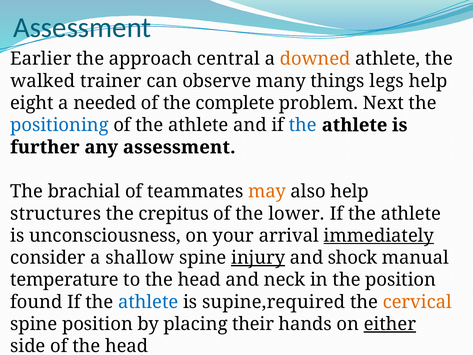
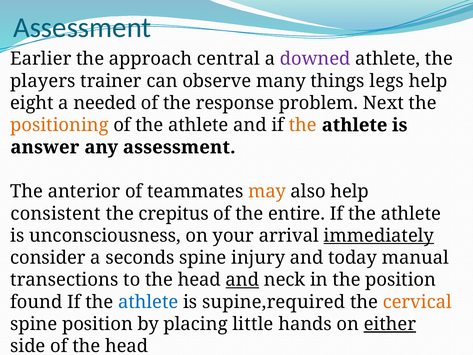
downed colour: orange -> purple (315, 59)
walked: walked -> players (43, 81)
complete: complete -> response (235, 103)
positioning colour: blue -> orange (59, 125)
the colour: blue -> orange (303, 125)
further: further -> answer (45, 147)
brachial: brachial -> anterior (84, 191)
structures: structures -> consistent (56, 213)
lower: lower -> entire (297, 213)
shallow: shallow -> seconds (140, 258)
injury underline: present -> none (258, 258)
shock: shock -> today (353, 258)
temperature: temperature -> transections (64, 280)
and underline: none -> present (242, 280)
their: their -> little (253, 324)
